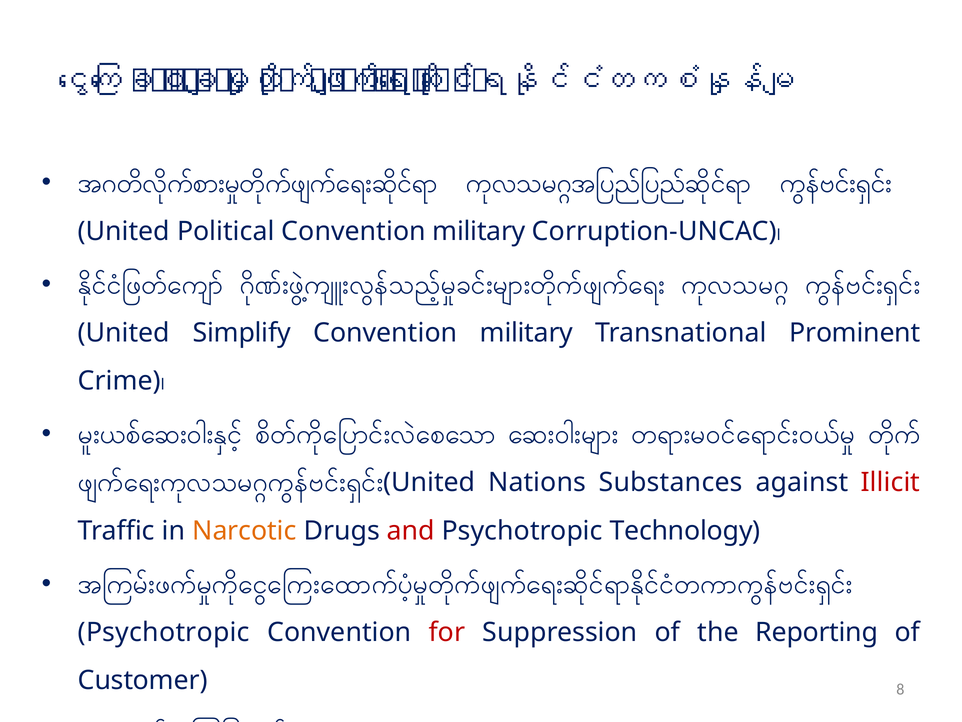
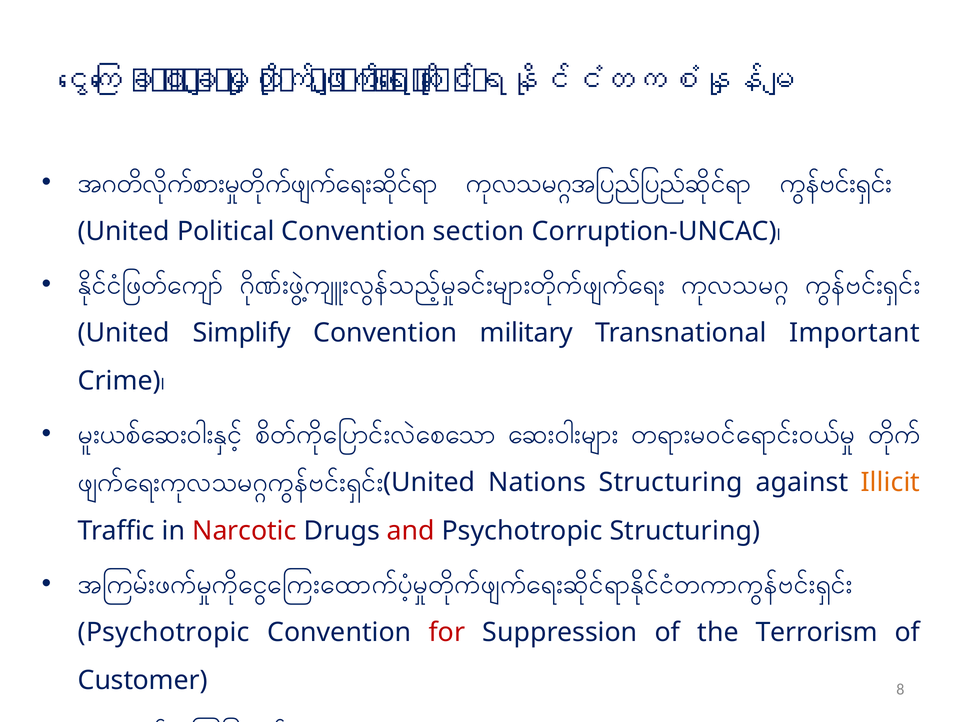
military: military -> section (479, 231)
Prominent: Prominent -> Important (855, 333)
Nations Substances: Substances -> Structuring (671, 482)
Illicit colour: red -> orange (891, 482)
Narcotic colour: orange -> red (244, 530)
Psychotropic Technology: Technology -> Structuring (685, 530)
Reporting: Reporting -> Terrorism (817, 632)
